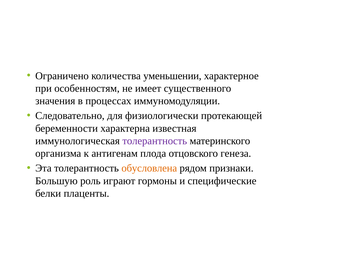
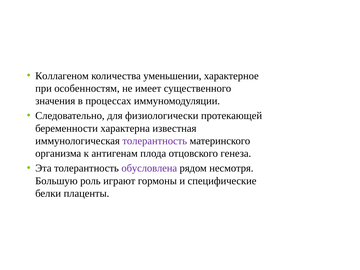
Ограничено: Ограничено -> Коллагеном (62, 76)
обусловлена colour: orange -> purple (149, 168)
признаки: признаки -> несмотря (231, 168)
